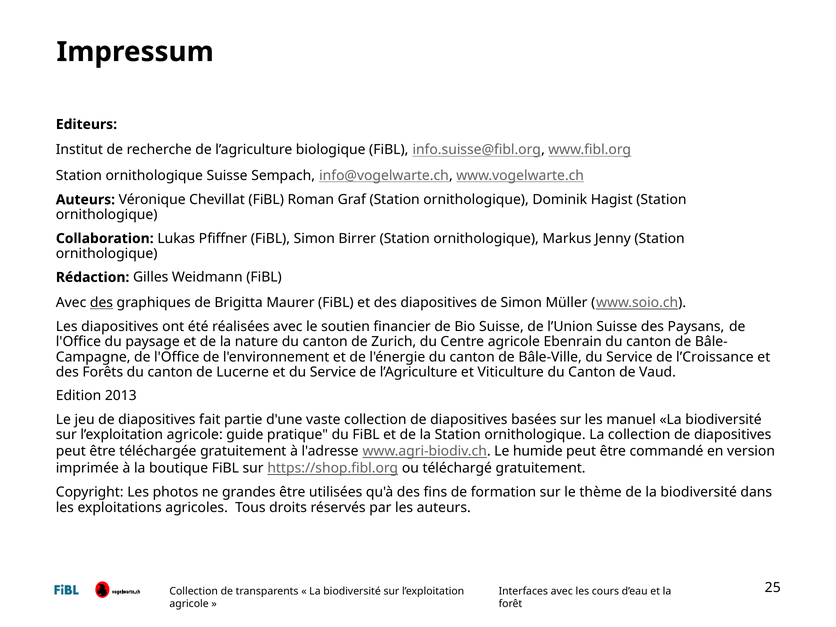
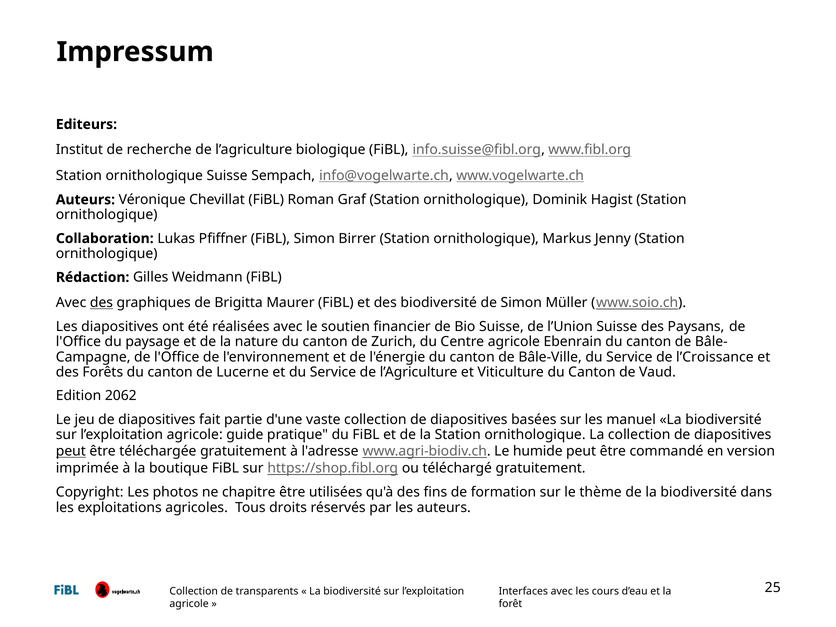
des diapositives: diapositives -> biodiversité (439, 303)
2013: 2013 -> 2062 (121, 396)
peut underline: none -> present (71, 451)
grandes: grandes -> chapitre (249, 492)
